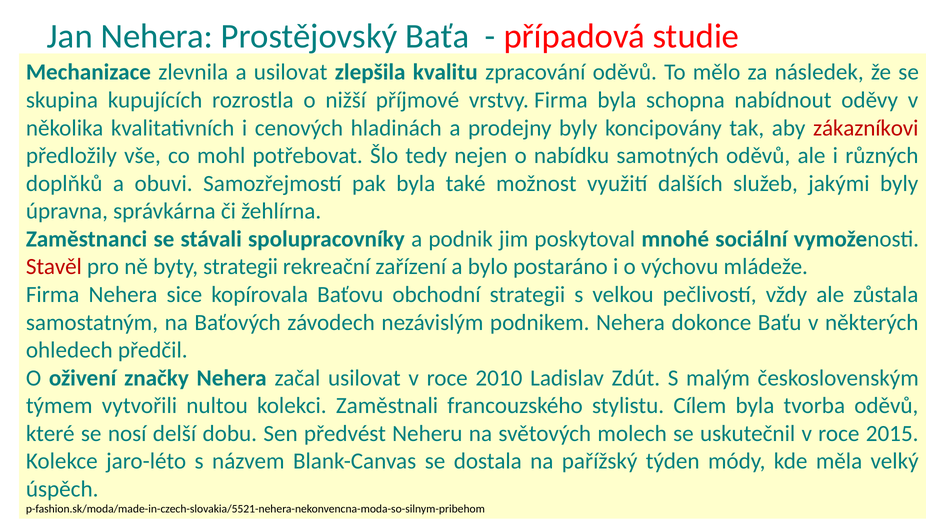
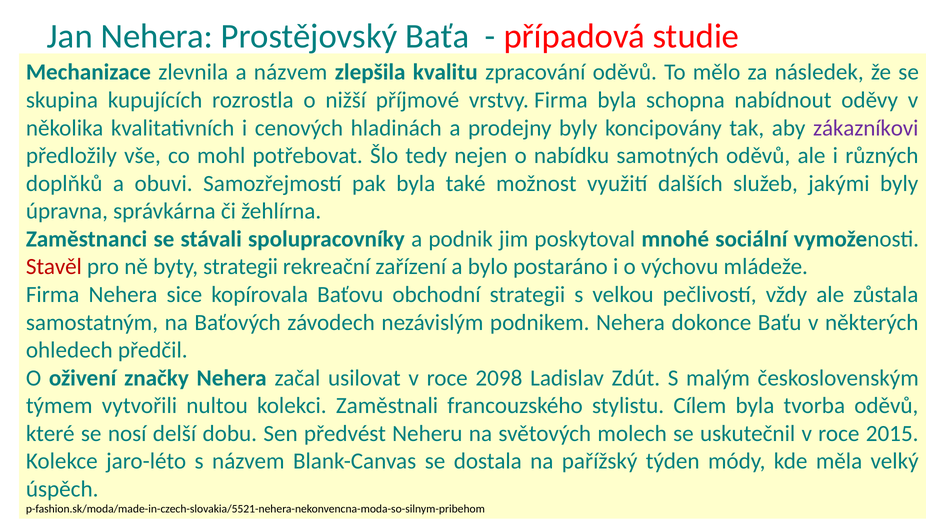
a usilovat: usilovat -> názvem (291, 72)
zákazníkovi colour: red -> purple (866, 128)
2010: 2010 -> 2098 (499, 378)
